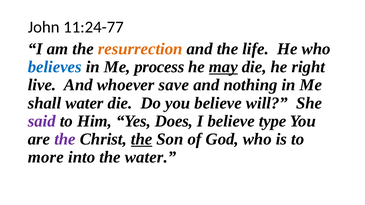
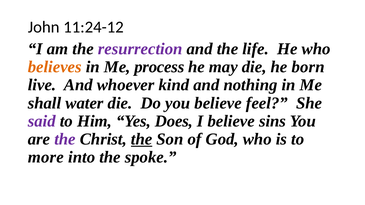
11:24-77: 11:24-77 -> 11:24-12 (93, 27)
resurrection colour: orange -> purple (140, 49)
believes colour: blue -> orange (55, 67)
may underline: present -> none (223, 67)
right: right -> born (308, 67)
save: save -> kind (174, 85)
will: will -> feel (267, 103)
type: type -> sins (272, 121)
the water: water -> spoke (151, 157)
